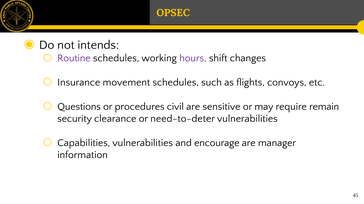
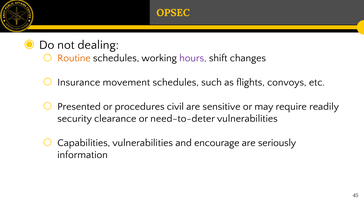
intends: intends -> dealing (98, 45)
Routine colour: purple -> orange (74, 58)
Questions: Questions -> Presented (79, 107)
remain: remain -> readily (324, 107)
manager: manager -> seriously (277, 143)
